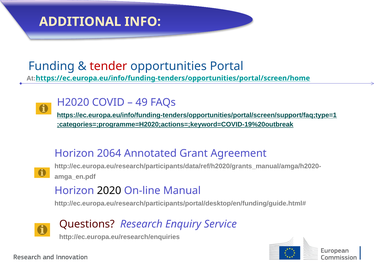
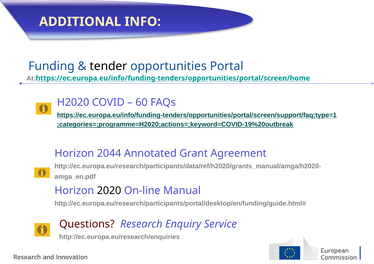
tender colour: red -> black (108, 66)
49: 49 -> 60 (142, 103)
2064: 2064 -> 2044 (109, 154)
